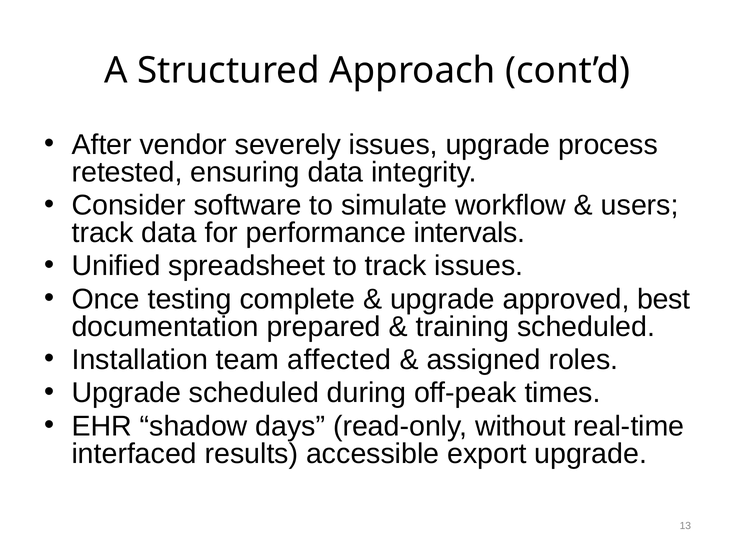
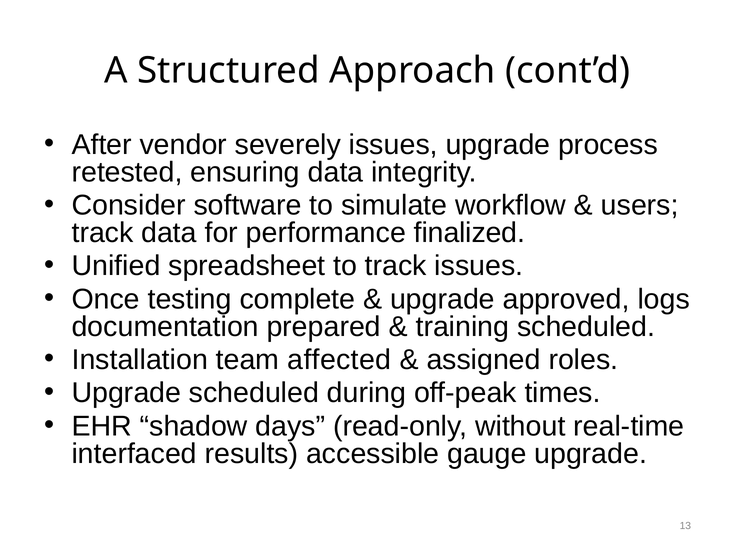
intervals: intervals -> finalized (469, 233)
best: best -> logs (664, 299)
export: export -> gauge (487, 454)
